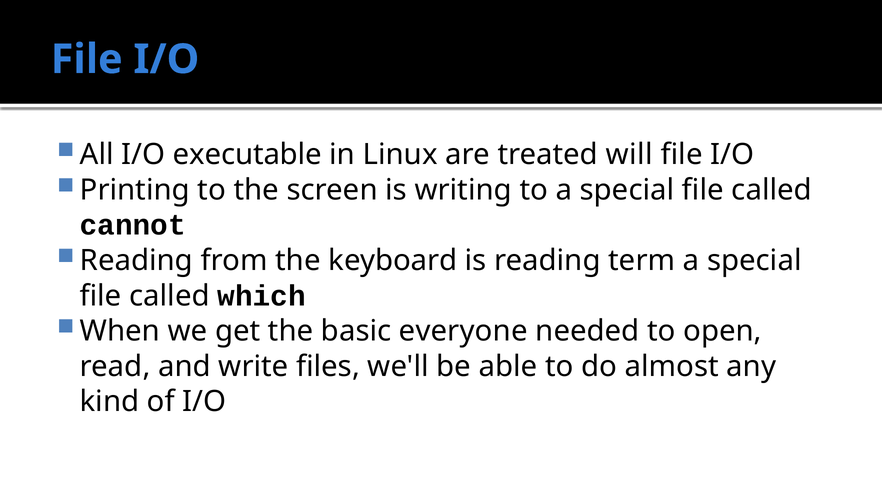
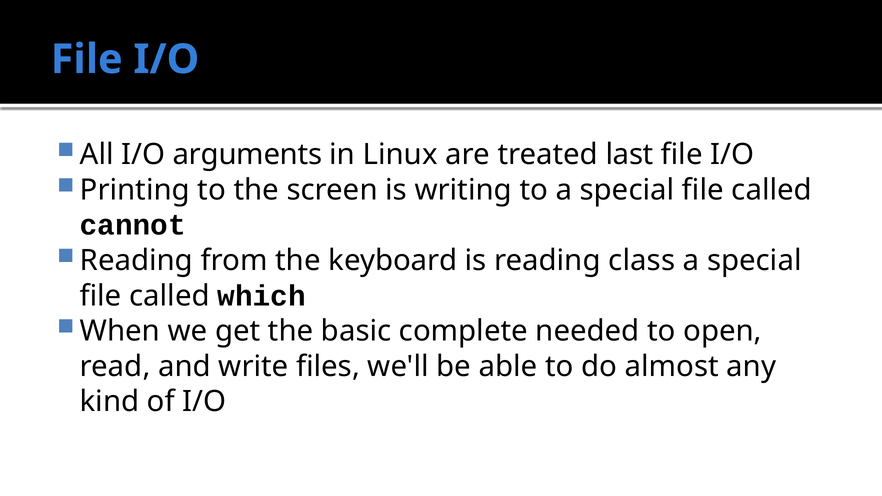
executable: executable -> arguments (247, 155)
will: will -> last (630, 155)
term: term -> class (642, 261)
everyone: everyone -> complete (463, 331)
